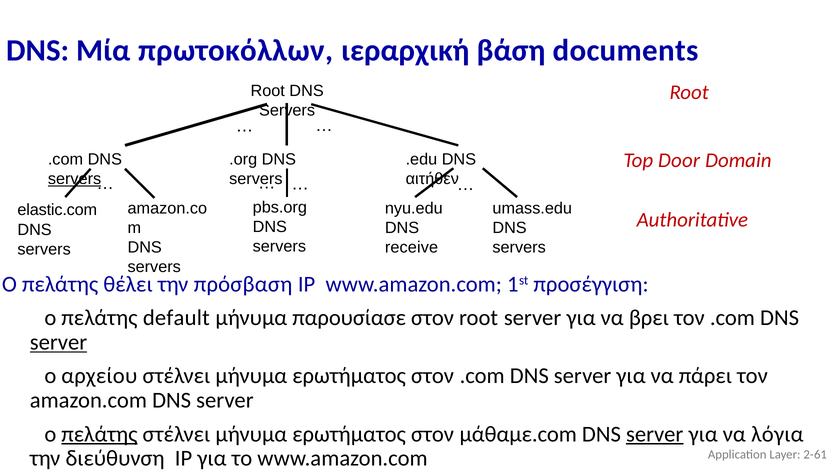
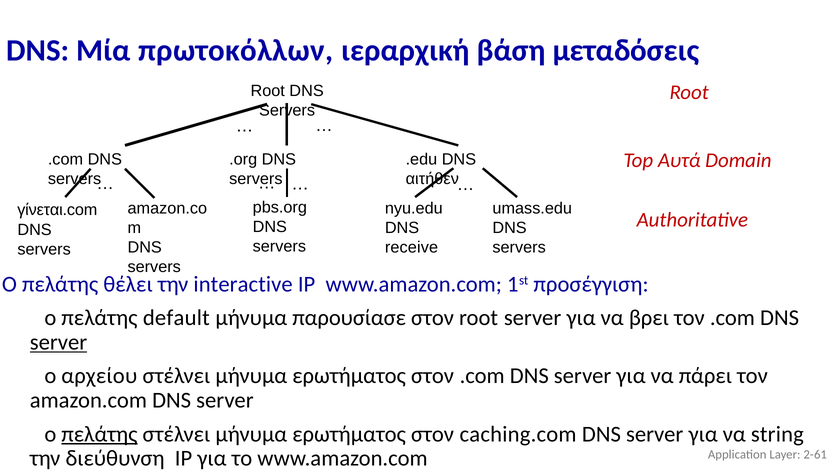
documents: documents -> μεταδόσεις (626, 50)
Door: Door -> Αυτά (679, 160)
servers underline: present -> none (75, 179)
elastic.com: elastic.com -> γίνεται.com (57, 210)
πρόσβαση: πρόσβαση -> interactive (243, 284)
μάθαμε.com: μάθαμε.com -> caching.com (518, 434)
server underline: present -> none (655, 434)
λόγια: λόγια -> string (777, 434)
